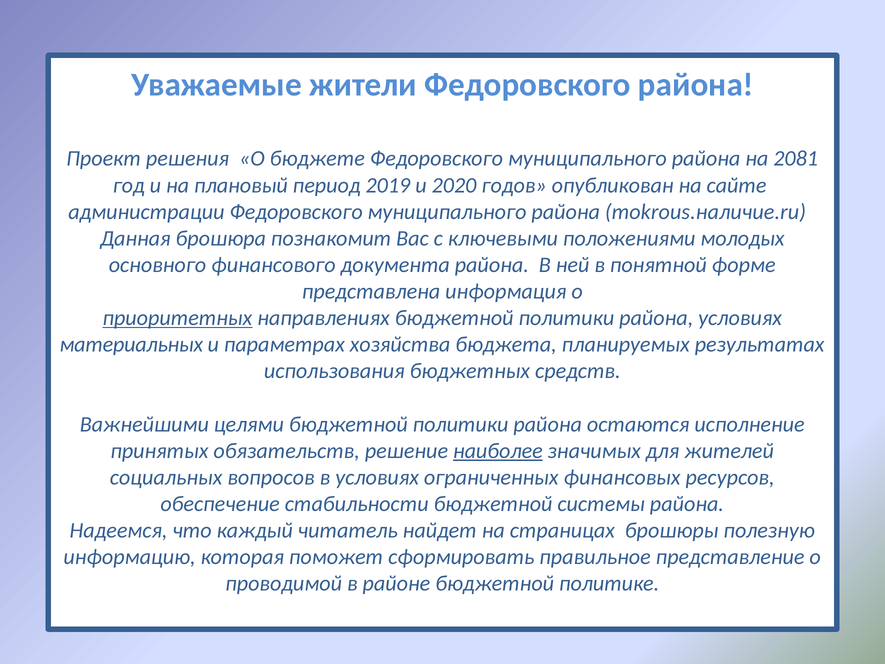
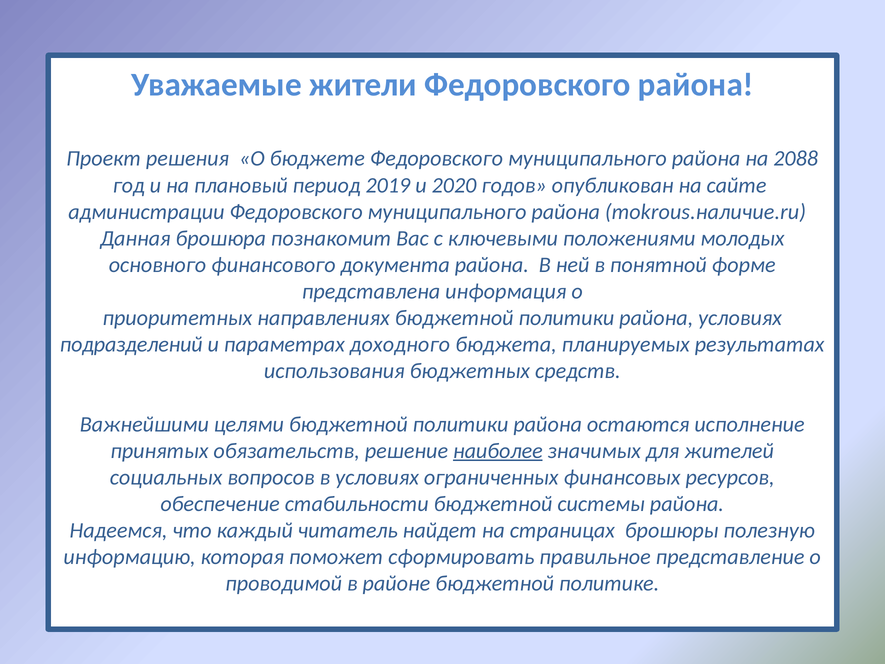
2081: 2081 -> 2088 (796, 159)
приоритетных underline: present -> none (177, 318)
материальных: материальных -> подразделений (131, 344)
хозяйства: хозяйства -> доходного (400, 344)
